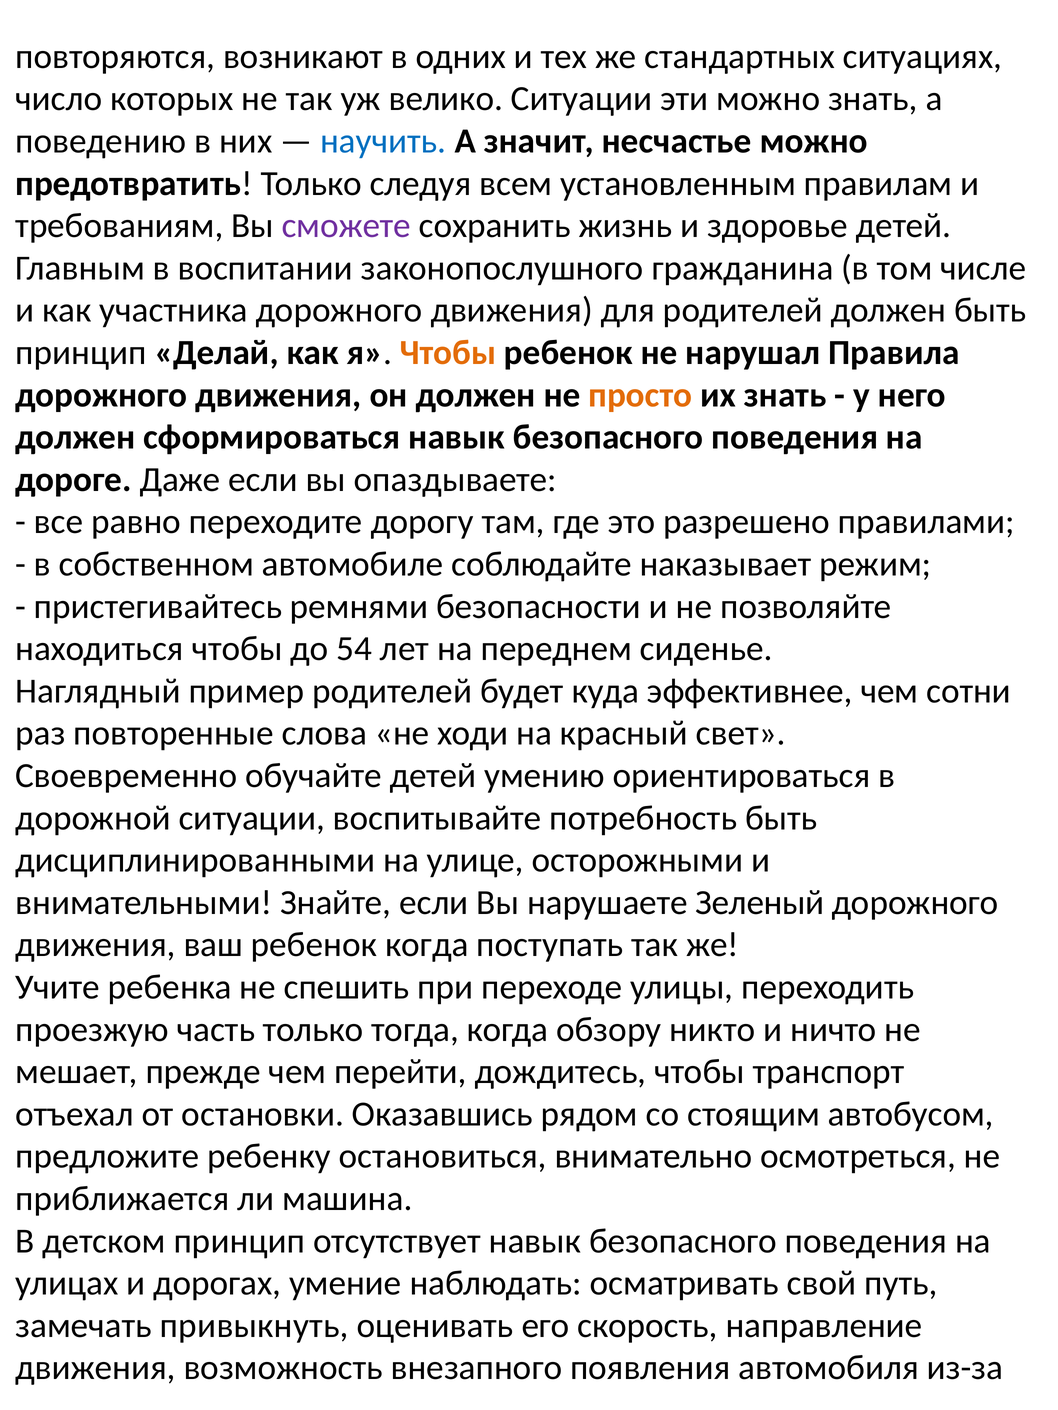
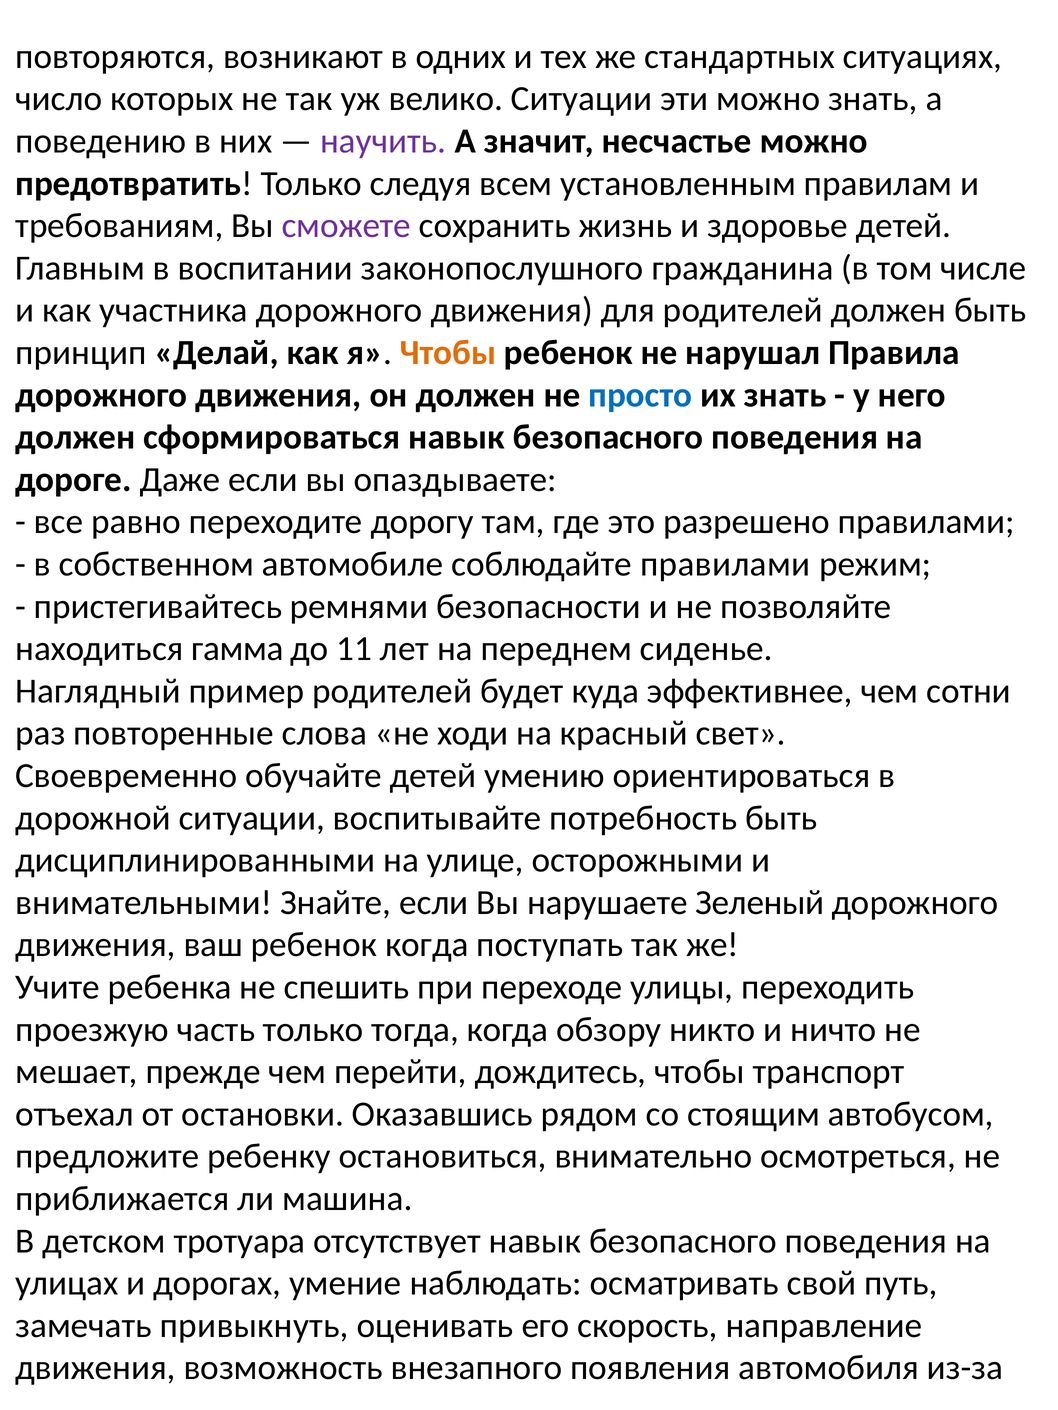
научить colour: blue -> purple (383, 141)
просто colour: orange -> blue (640, 395)
соблюдайте наказывает: наказывает -> правилами (725, 564)
находиться чтобы: чтобы -> гамма (237, 649)
54: 54 -> 11 (354, 649)
детском принцип: принцип -> тротуара (239, 1242)
